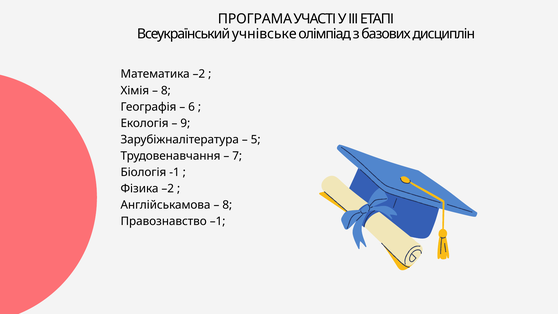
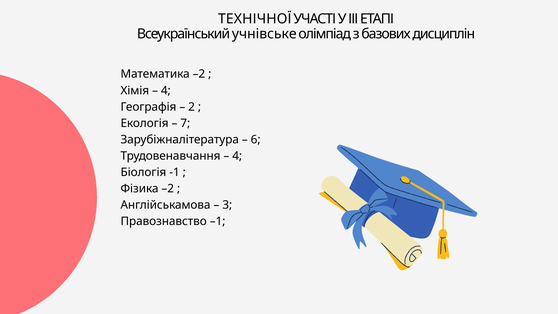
ПРОГРАМА: ПРОГРАМА -> ТЕХНІЧНОЇ (255, 19)
8: 8 -> 4 (166, 90)
6: 6 -> 2 (192, 107)
9: 9 -> 7 (185, 123)
5: 5 -> 6 (256, 140)
7: 7 -> 4 (237, 156)
8: 8 -> 3 (227, 205)
